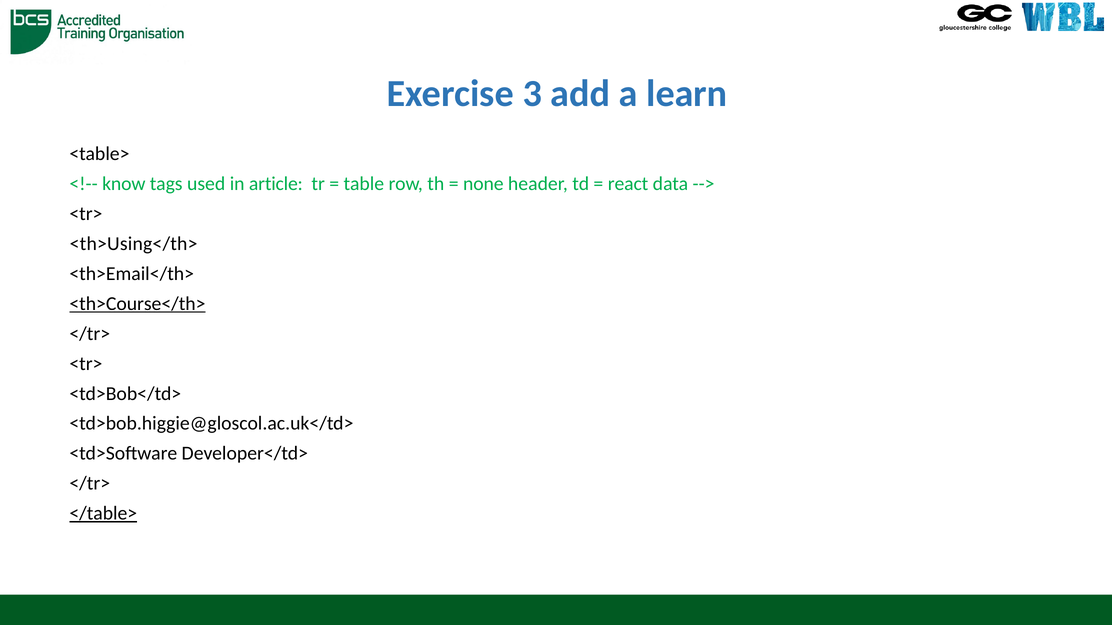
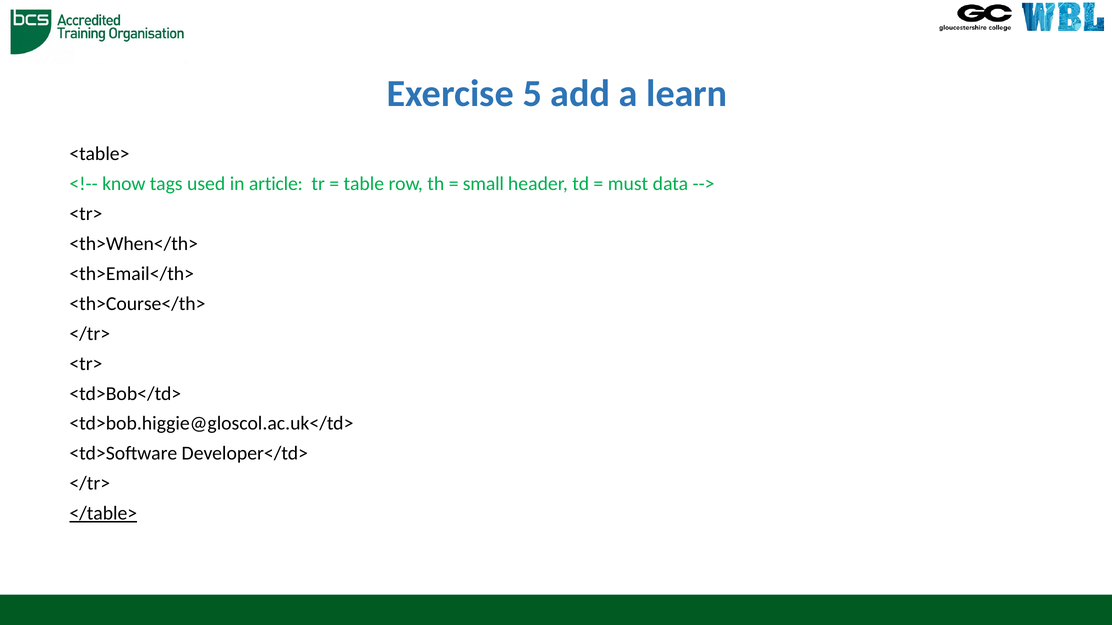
3: 3 -> 5 (532, 94)
none: none -> small (483, 184)
react: react -> must (628, 184)
<th>Using</th>: <th>Using</th> -> <th>When</th> (134, 244)
<th>Course</th> underline: present -> none (137, 304)
